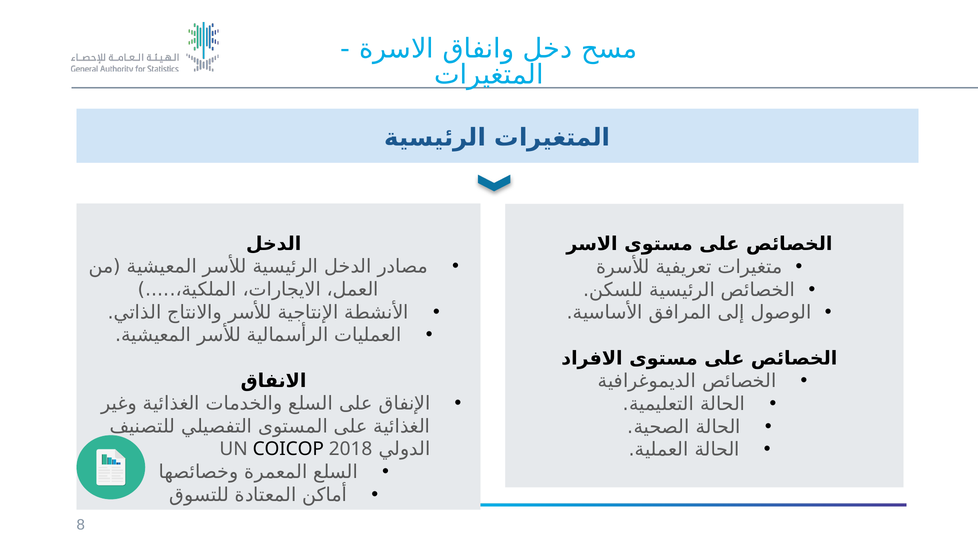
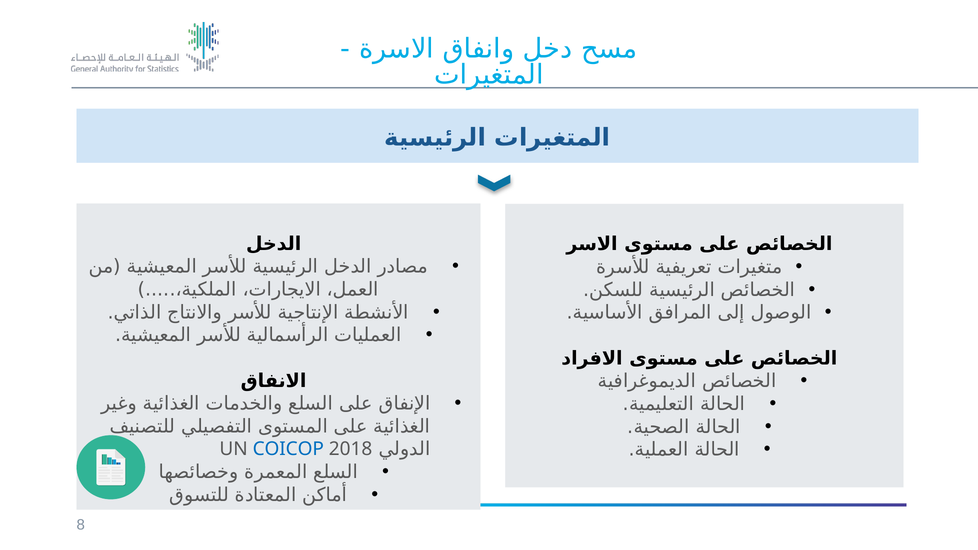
COICOP colour: black -> blue (288, 449)
